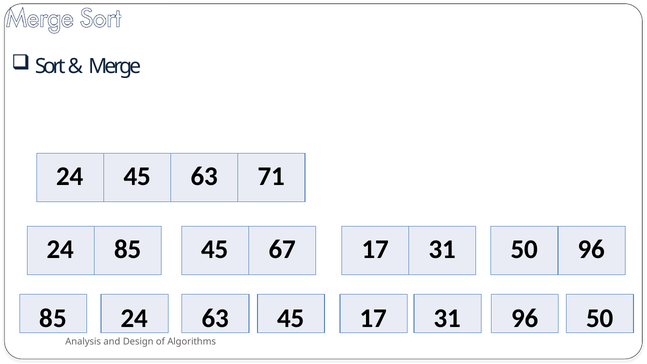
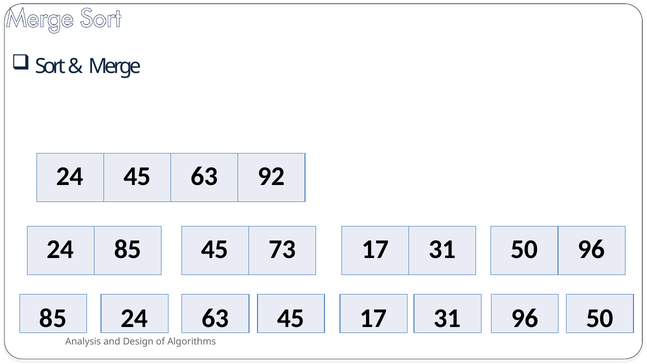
71: 71 -> 92 (271, 176)
67: 67 -> 73 (282, 249)
